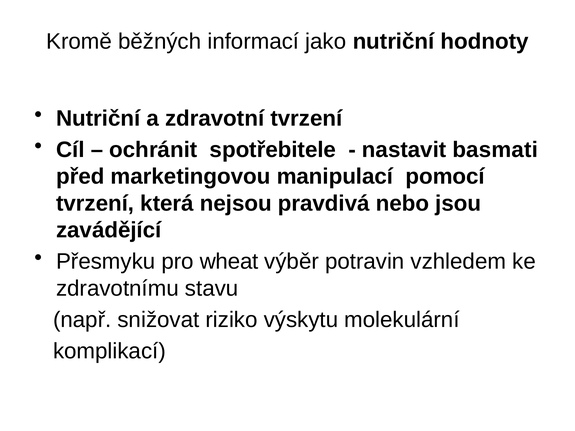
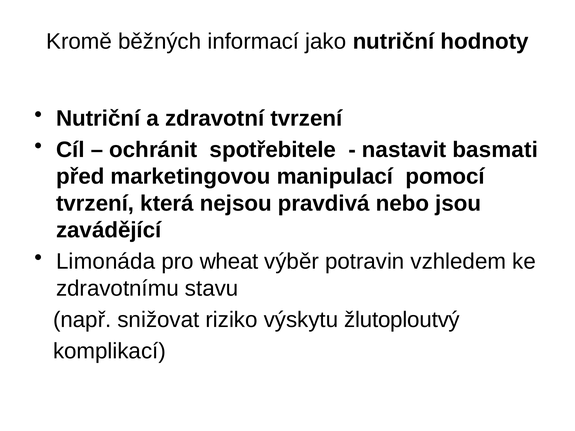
Přesmyku: Přesmyku -> Limonáda (106, 262)
molekulární: molekulární -> žlutoploutvý (402, 320)
